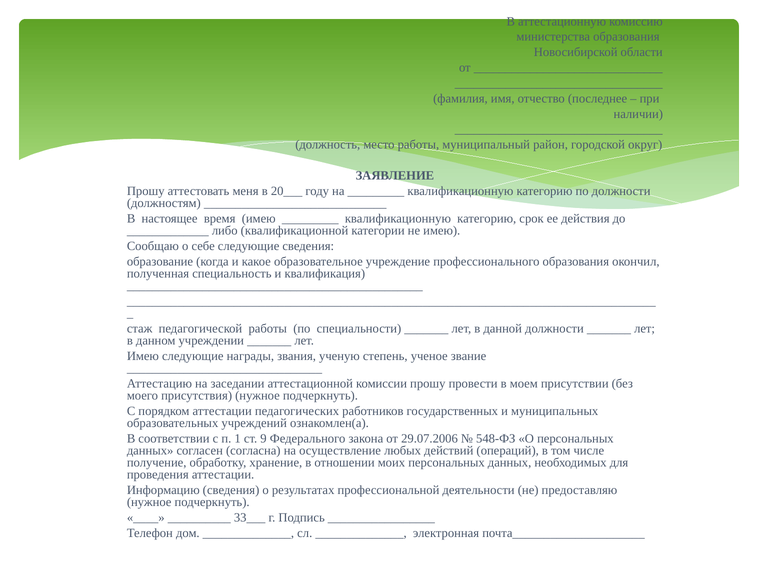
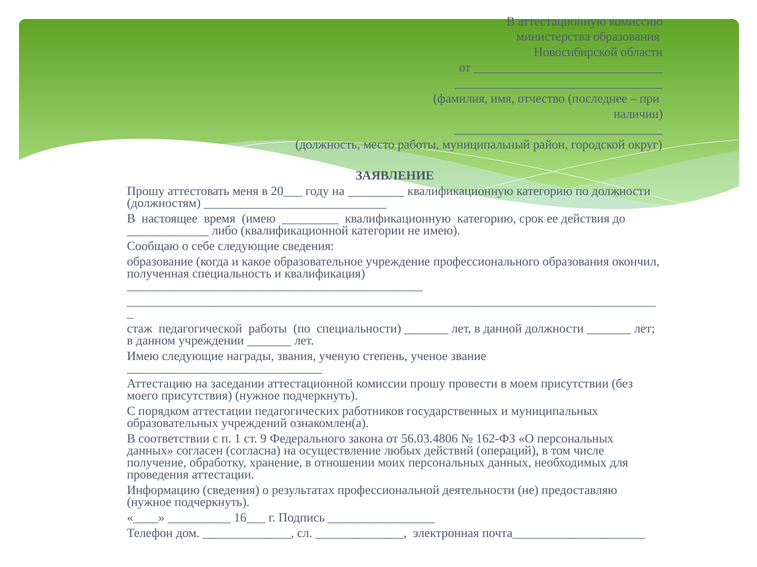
29.07.2006: 29.07.2006 -> 56.03.4806 (430, 439)
548-ФЗ: 548-ФЗ -> 162-ФЗ (496, 439)
33___: 33___ -> 16___ (250, 518)
